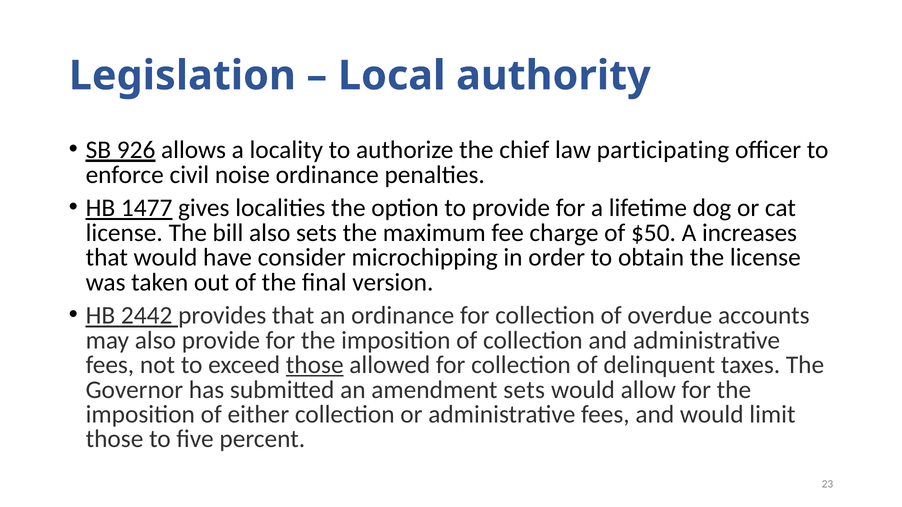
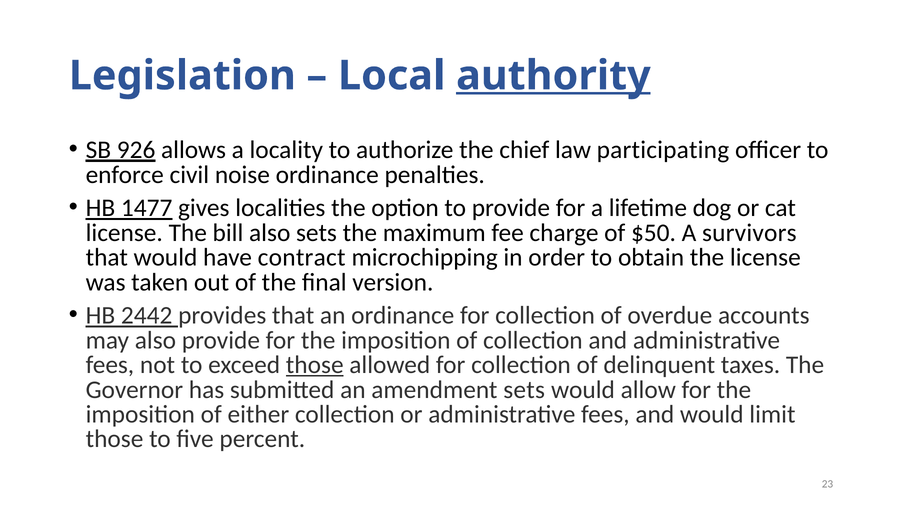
authority underline: none -> present (553, 76)
increases: increases -> survivors (749, 233)
consider: consider -> contract (302, 258)
